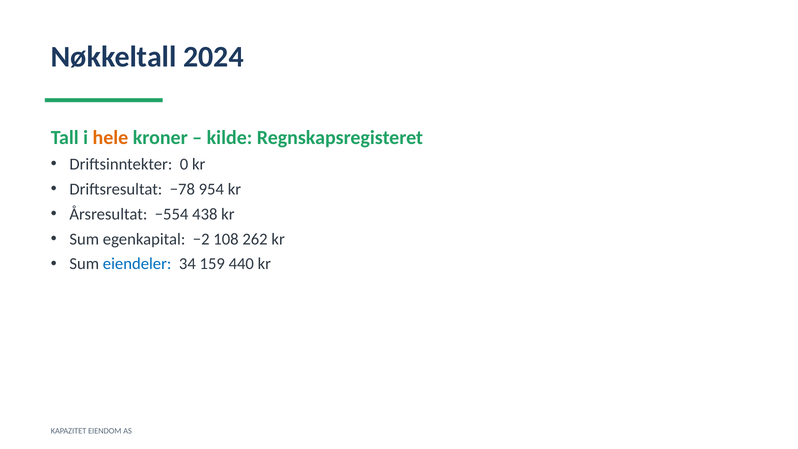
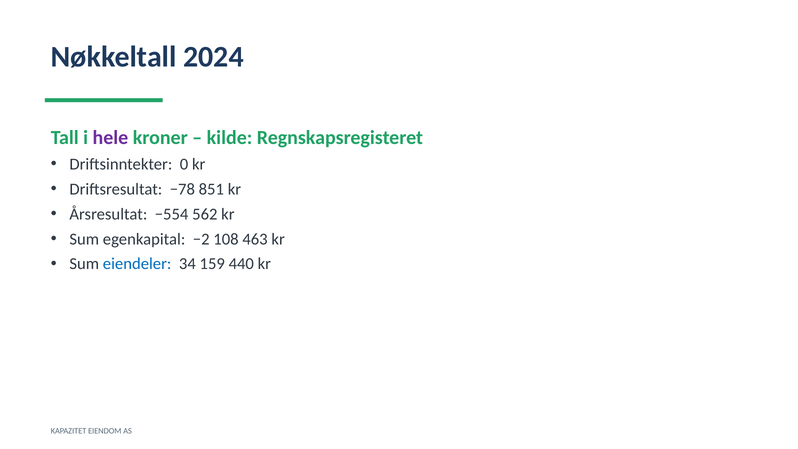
hele colour: orange -> purple (110, 137)
954: 954 -> 851 (211, 189)
438: 438 -> 562 (205, 214)
262: 262 -> 463 (255, 239)
